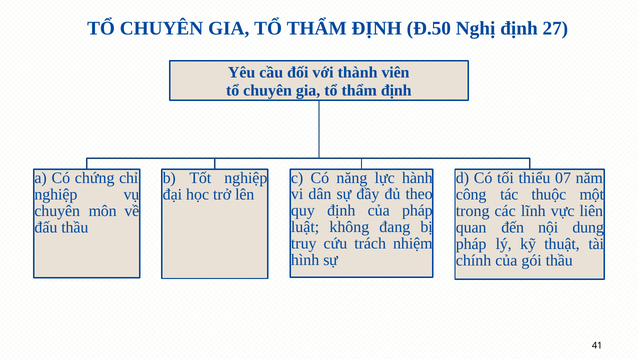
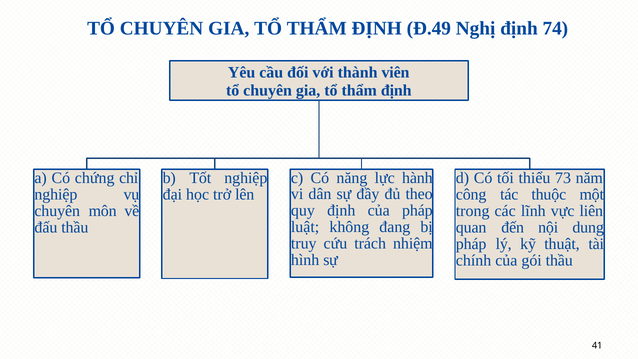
Đ.50: Đ.50 -> Đ.49 (429, 28)
27: 27 -> 74 (555, 28)
07: 07 -> 73 (563, 178)
